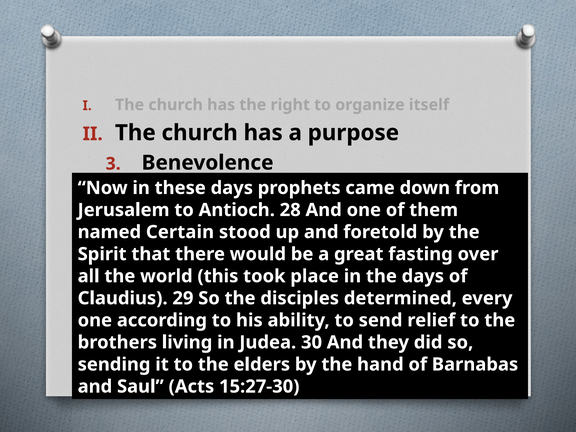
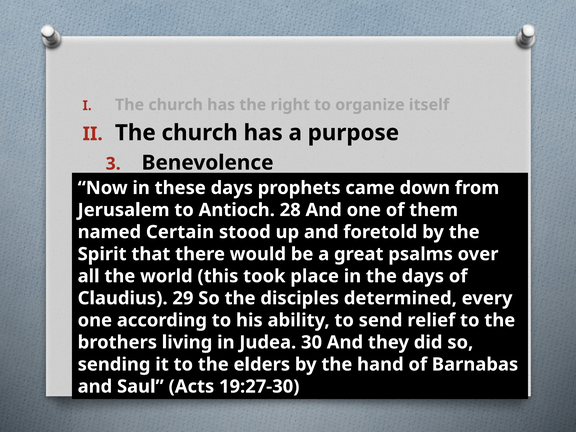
fasting: fasting -> psalms (421, 254)
15:27-30: 15:27-30 -> 19:27-30 (259, 387)
